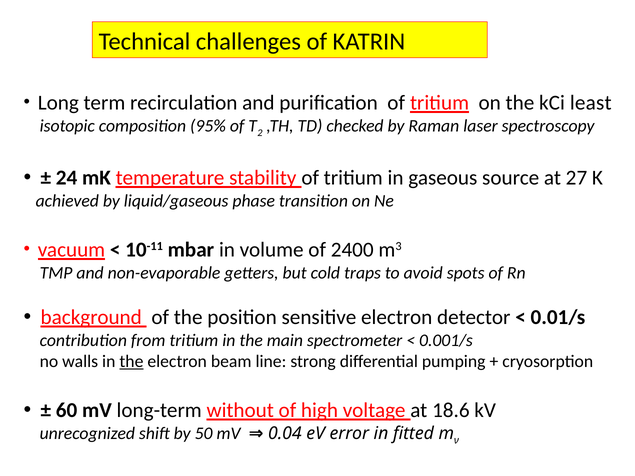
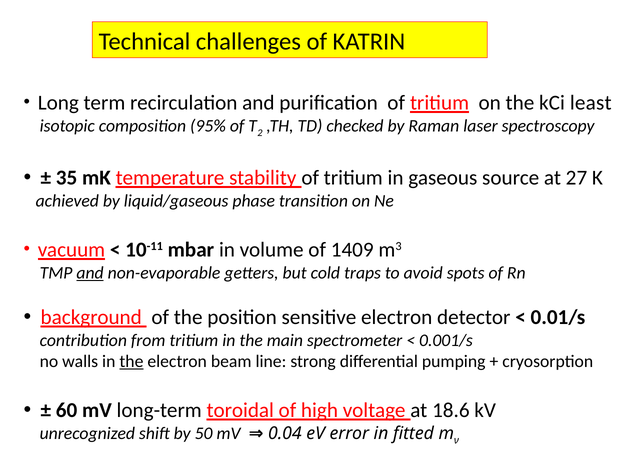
24: 24 -> 35 (67, 178)
2400: 2400 -> 1409 (352, 250)
and underline: none -> present (90, 273)
without: without -> toroidal (240, 411)
